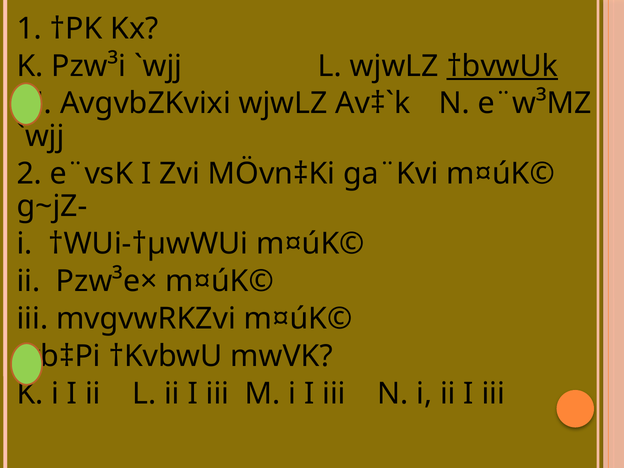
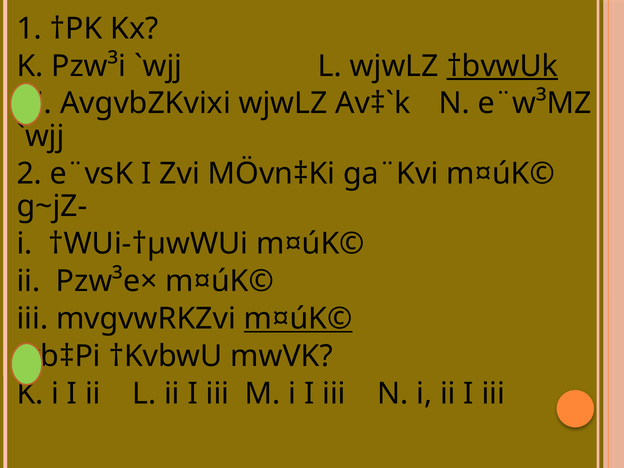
m¤úK© underline: none -> present (298, 319)
